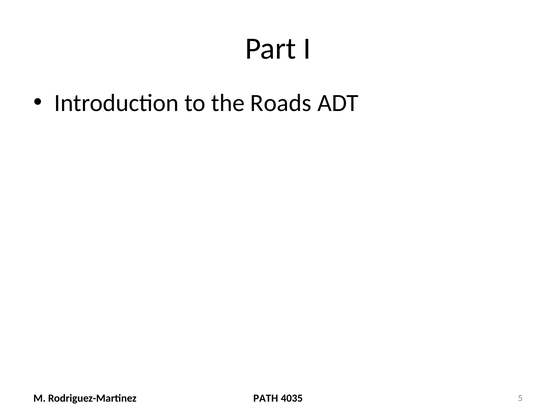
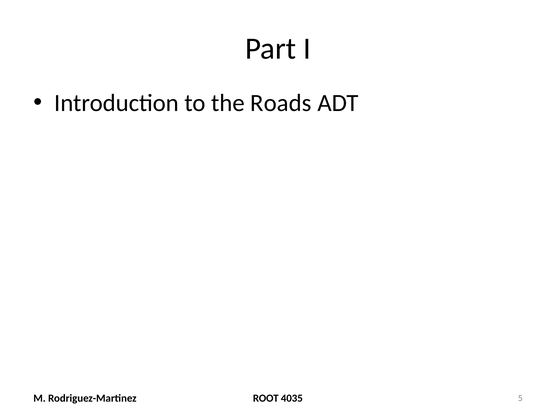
PATH: PATH -> ROOT (266, 398)
